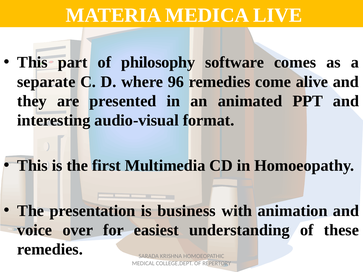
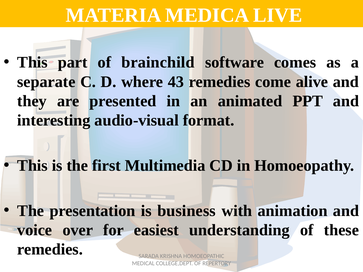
philosophy: philosophy -> brainchild (158, 62)
96: 96 -> 43 (176, 82)
